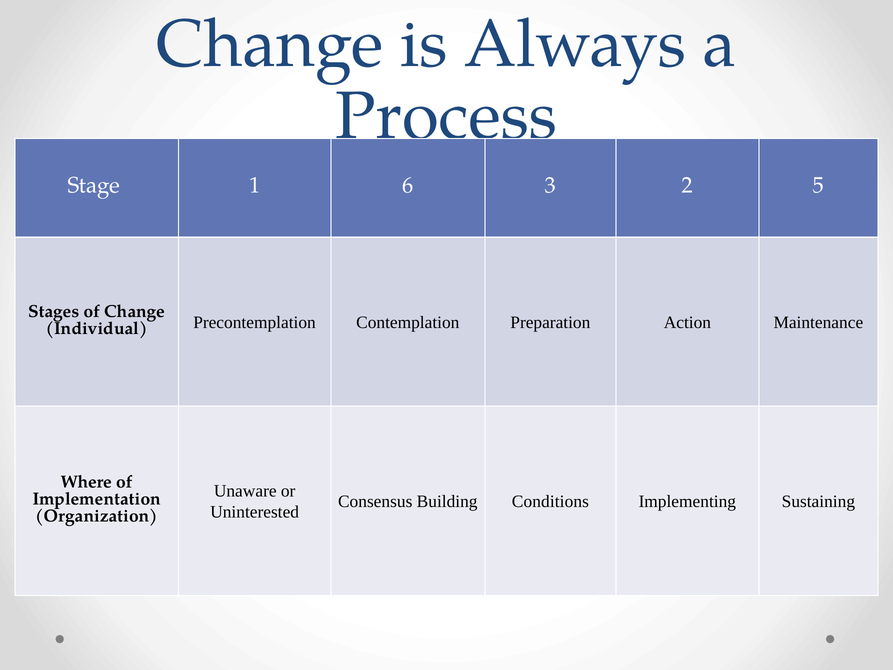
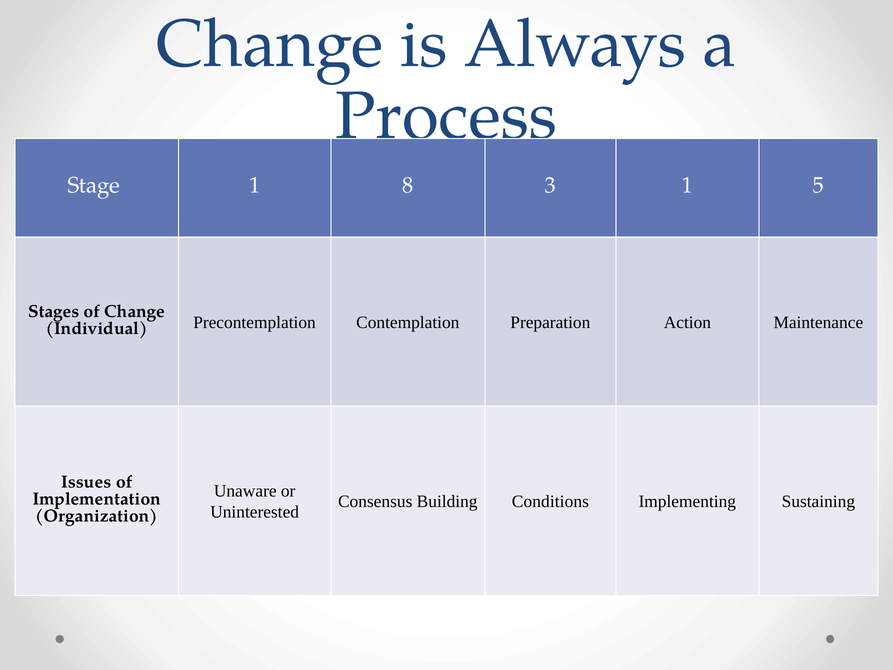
6: 6 -> 8 (408, 185)
3 2: 2 -> 1 (687, 185)
Where: Where -> Issues (86, 482)
